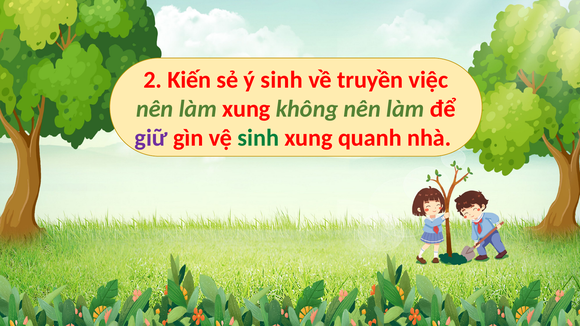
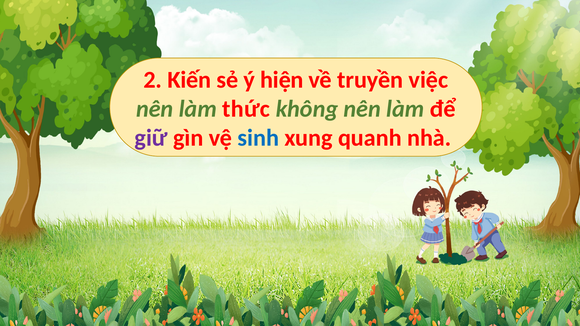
ý sinh: sinh -> hiện (282, 80)
làm xung: xung -> thức (246, 109)
sinh colour: green -> blue (258, 138)
